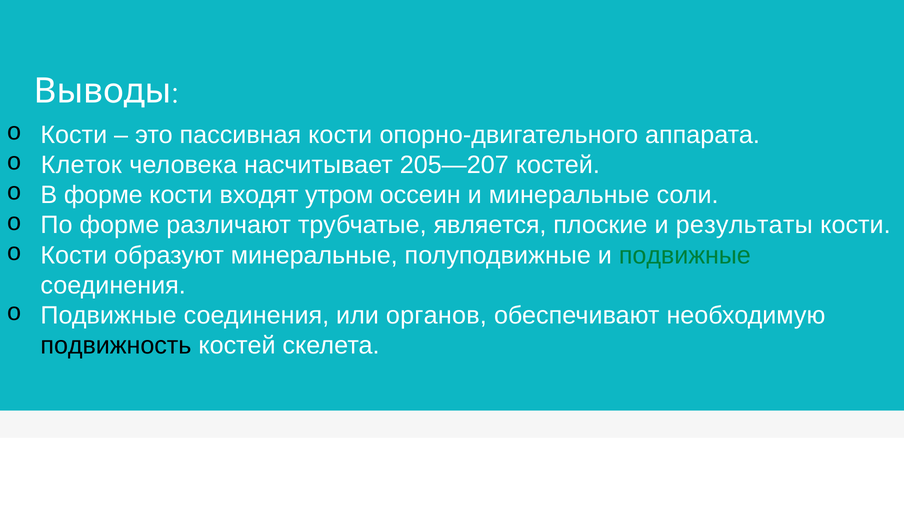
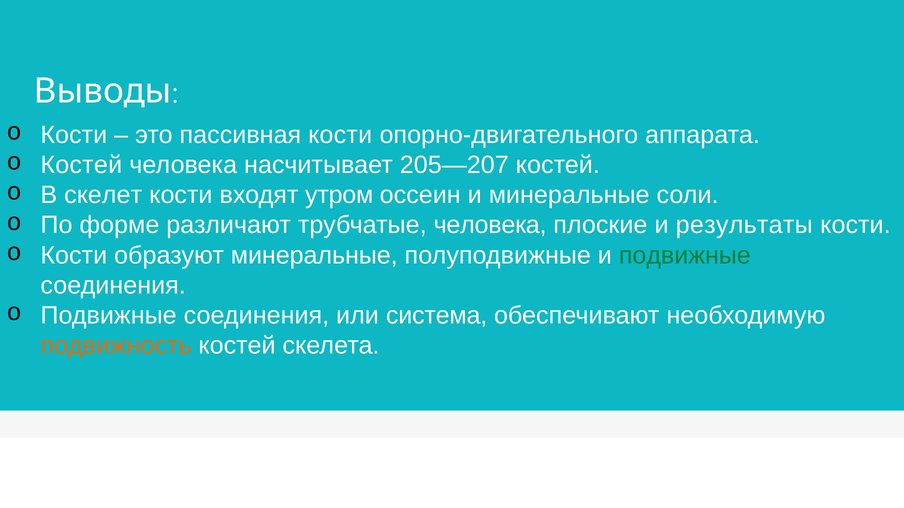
Клеток: Клеток -> Костей (81, 165)
В форме: форме -> скелет (103, 195)
трубчатые является: является -> человека (490, 225)
органов: органов -> система (437, 316)
подвижность colour: black -> orange (116, 346)
